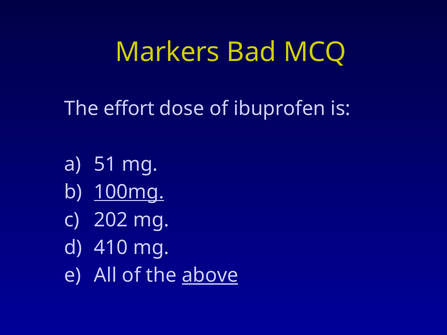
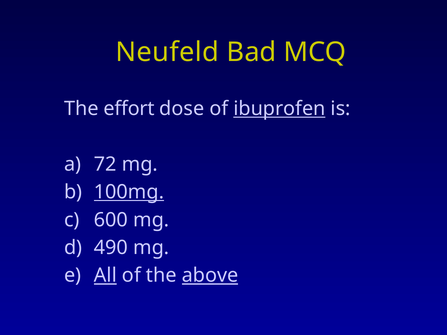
Markers: Markers -> Neufeld (167, 52)
ibuprofen underline: none -> present (279, 109)
51: 51 -> 72 (105, 164)
202: 202 -> 600 (111, 220)
410: 410 -> 490 (111, 248)
All underline: none -> present (105, 276)
